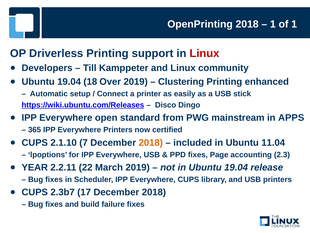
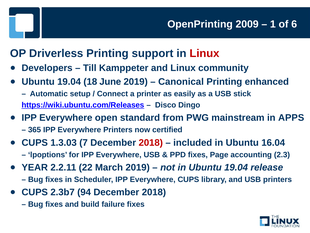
OpenPrinting 2018: 2018 -> 2009 (247, 24)
of 1: 1 -> 6 (294, 24)
Over: Over -> June (110, 82)
Clustering: Clustering -> Canonical (181, 82)
2.1.10: 2.1.10 -> 1.3.03 (64, 142)
2018 colour: orange -> red (151, 142)
11.04: 11.04 -> 16.04 (273, 142)
17: 17 -> 94 (84, 192)
